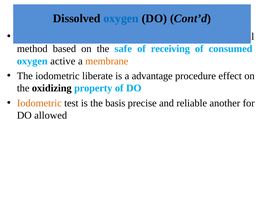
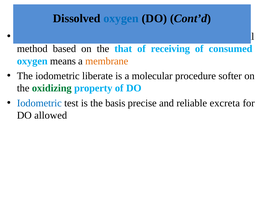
safe: safe -> that (123, 49)
active: active -> means (63, 61)
advantage: advantage -> molecular (152, 76)
effect: effect -> softer (230, 76)
oxidizing colour: black -> green (52, 88)
Iodometric colour: orange -> blue (39, 103)
another: another -> excreta (225, 103)
